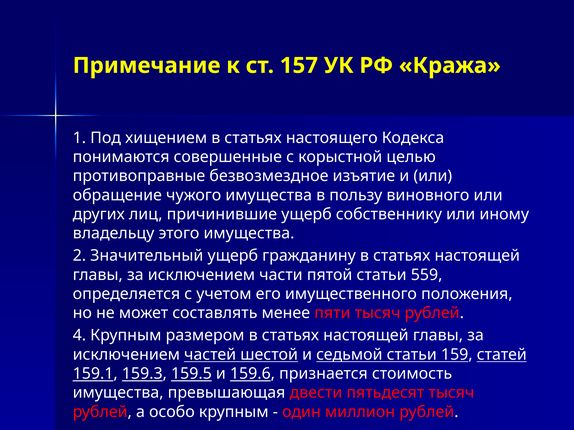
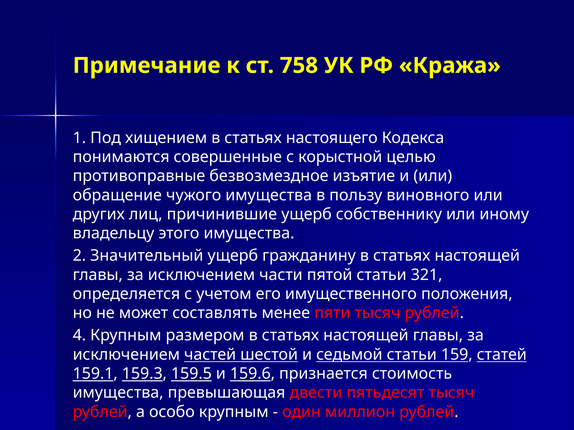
157: 157 -> 758 (299, 66)
559: 559 -> 321 (427, 275)
